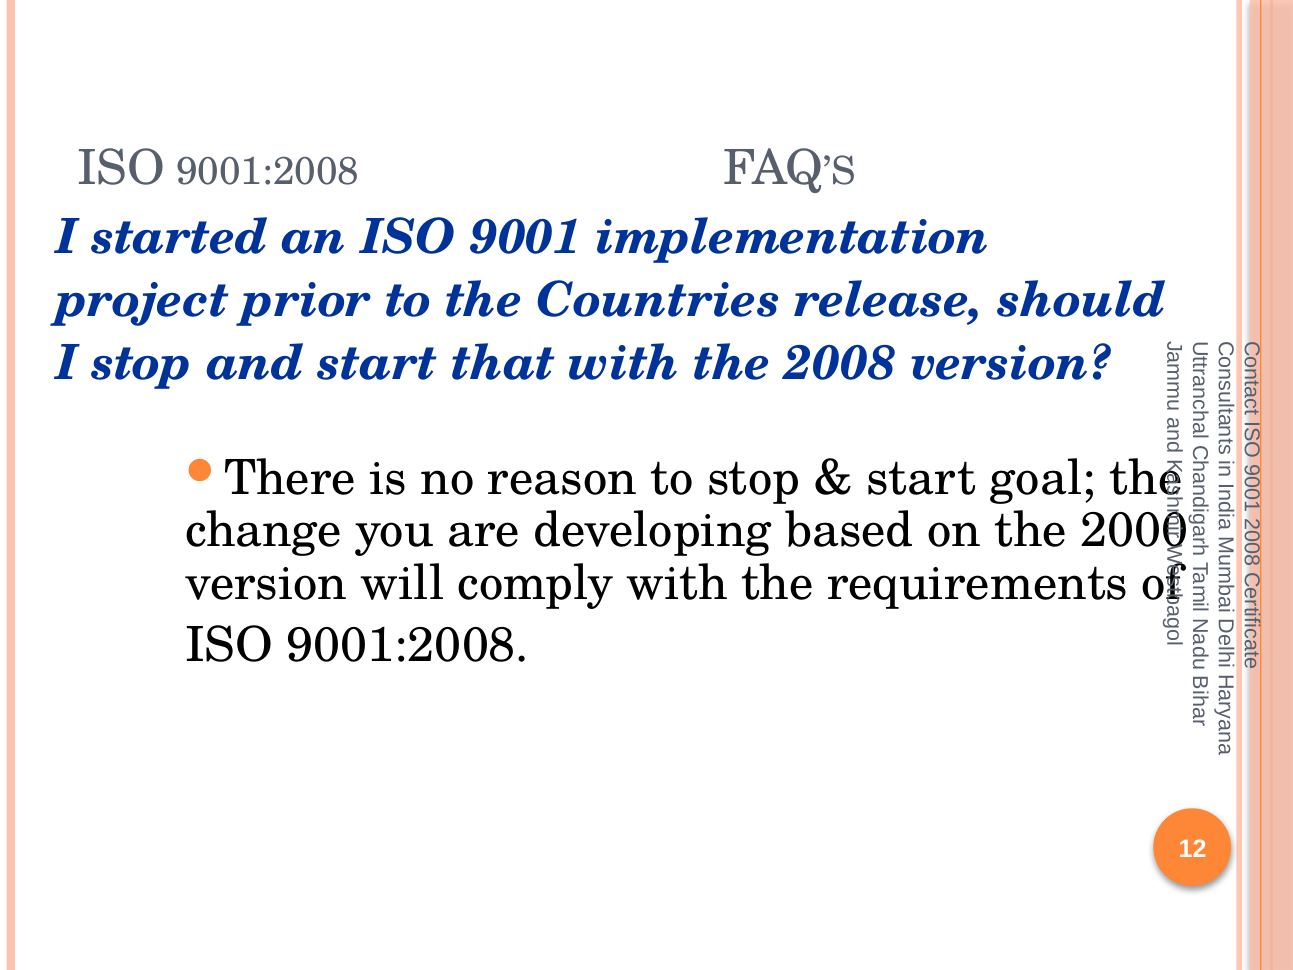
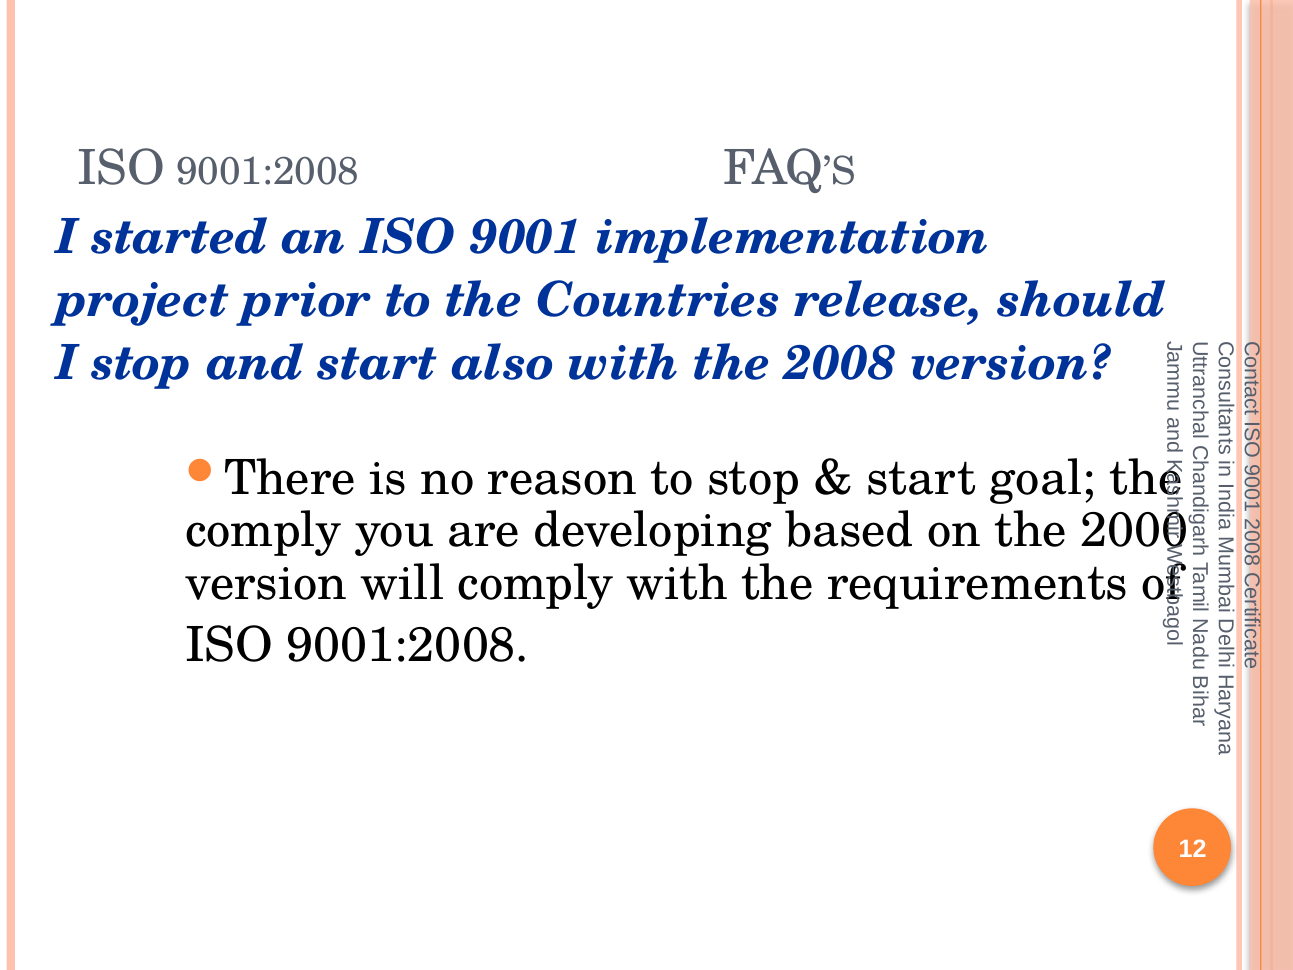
that: that -> also (503, 364)
change: change -> comply (264, 531)
